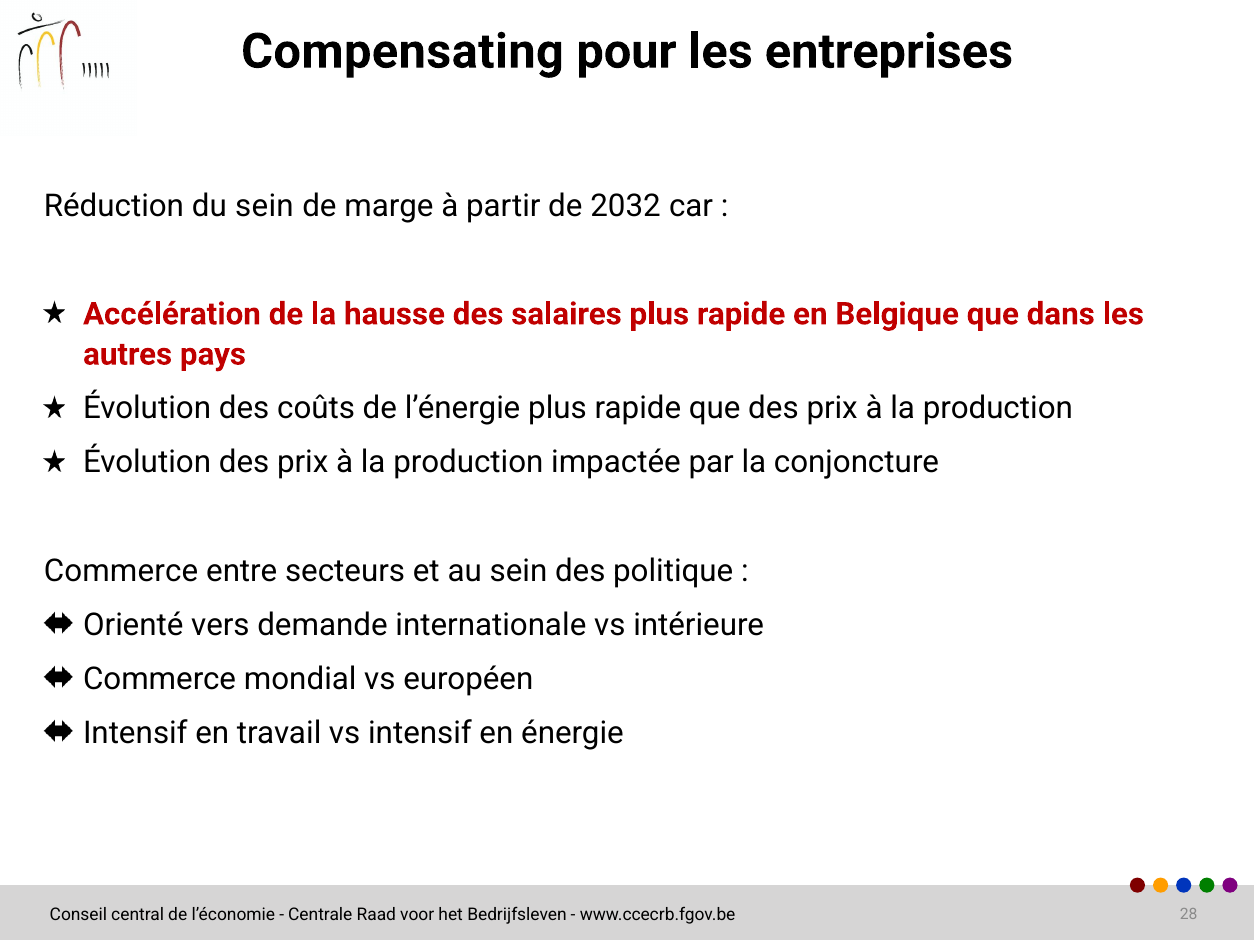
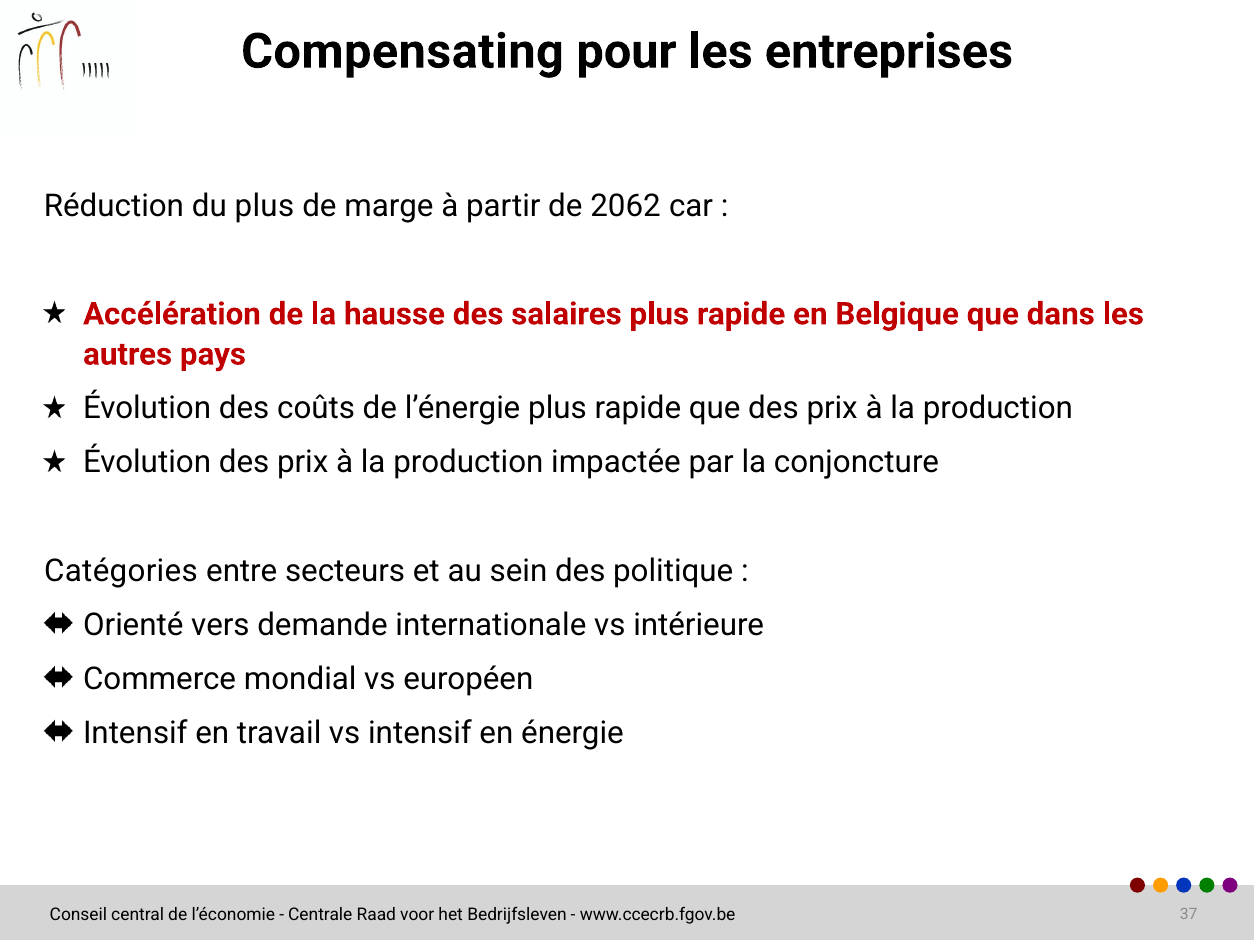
du sein: sein -> plus (264, 206)
2032: 2032 -> 2062 (626, 206)
Commerce: Commerce -> Catégories (121, 571)
28: 28 -> 37 (1189, 915)
